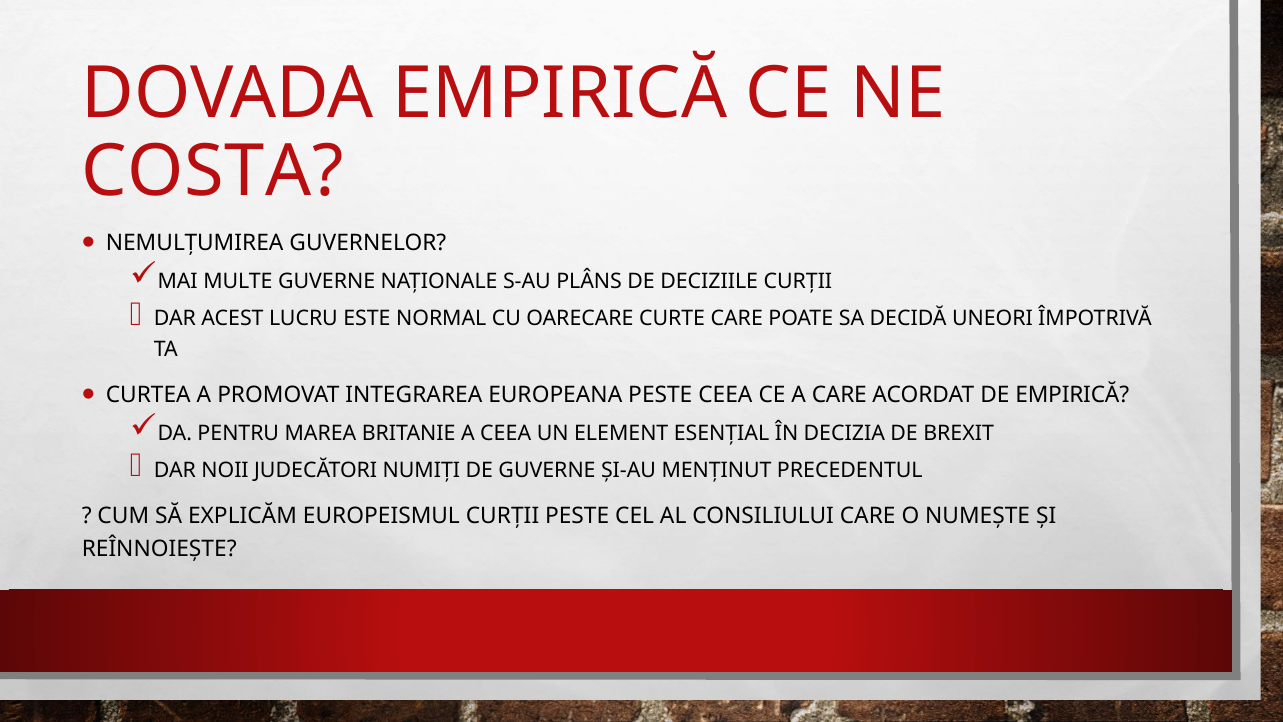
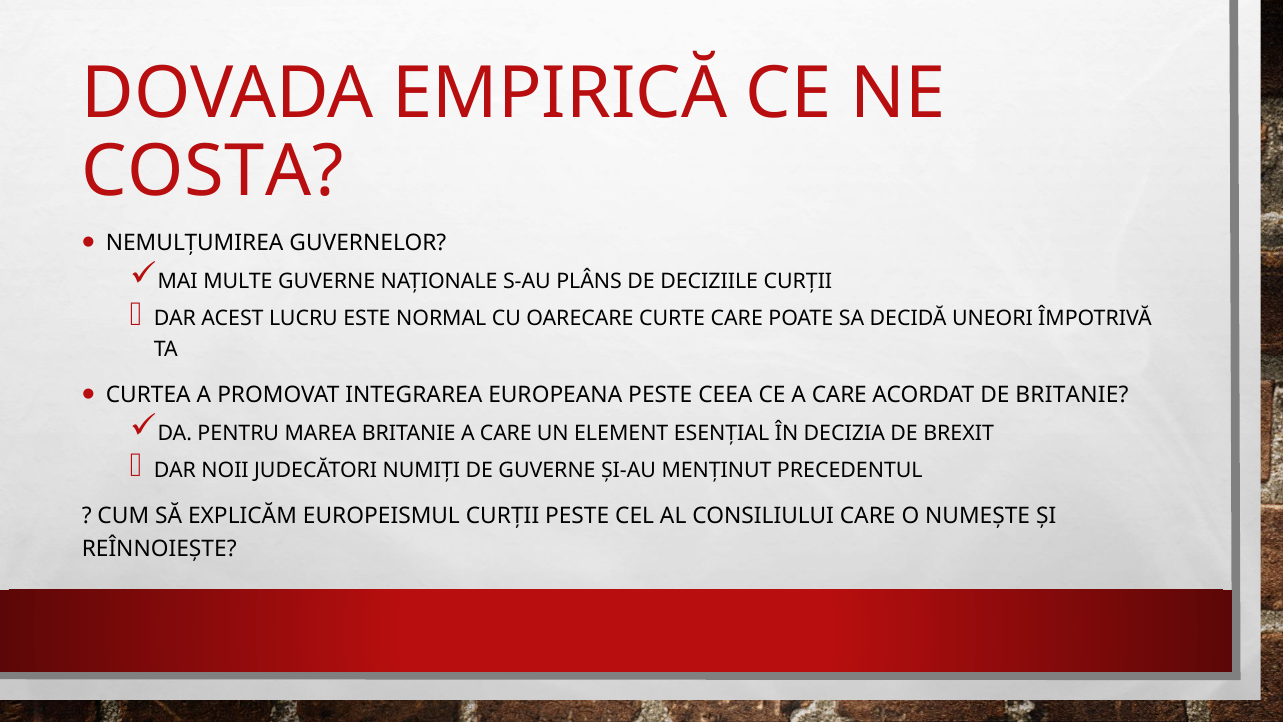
DE EMPIRICĂ: EMPIRICĂ -> BRITANIE (1072, 395)
BRITANIE A CEEA: CEEA -> CARE (506, 433)
